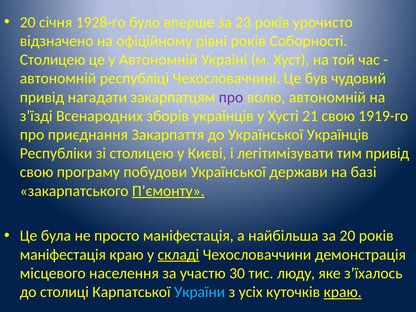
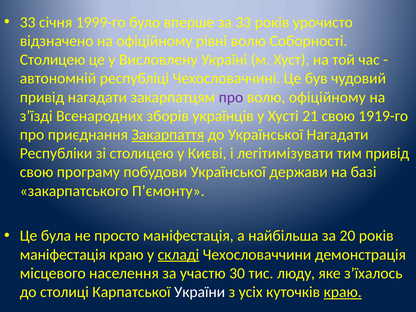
20: 20 -> 33 (28, 22)
1928-го: 1928-го -> 1999-го (101, 22)
за 23: 23 -> 33 (243, 22)
рівні років: років -> волю (248, 41)
у Автономній: Автономній -> Висловлену (158, 60)
волю автономній: автономній -> офіційному (327, 97)
Закарпаття underline: none -> present (168, 135)
Української Українців: Українців -> Нагадати (338, 135)
П’ємонту underline: present -> none (168, 191)
України colour: light blue -> white (200, 292)
